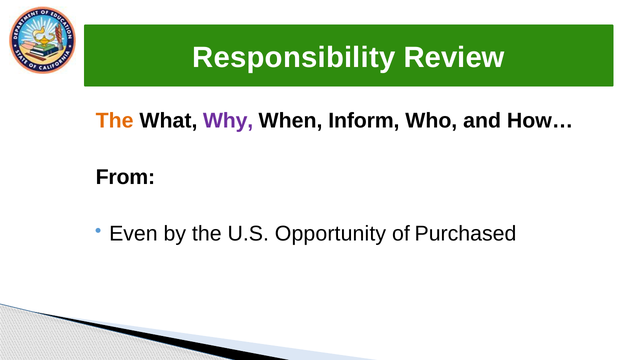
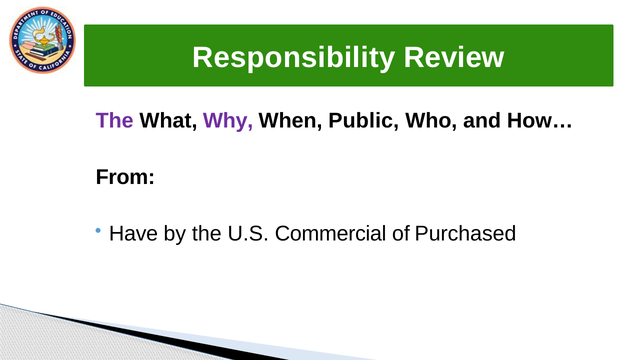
The colour: orange -> purple (115, 121)
Inform: Inform -> Public (364, 121)
Even: Even -> Have (134, 233)
Opportunity: Opportunity -> Commercial (331, 233)
